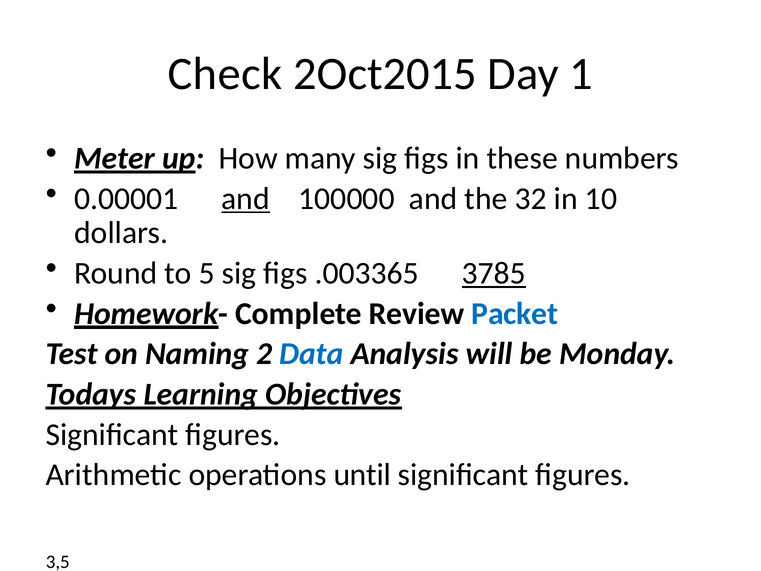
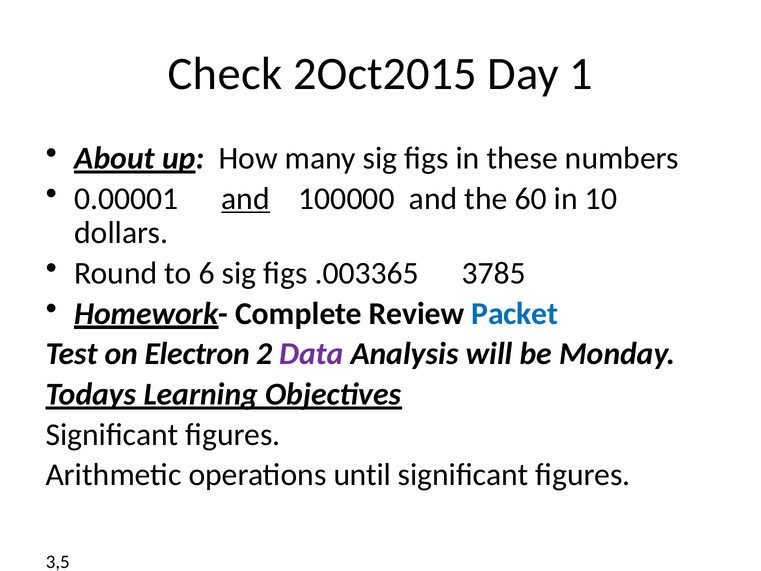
Meter: Meter -> About (115, 158)
32: 32 -> 60 (531, 199)
5: 5 -> 6 (207, 273)
3785 underline: present -> none (494, 273)
Naming: Naming -> Electron (197, 354)
Data colour: blue -> purple (311, 354)
